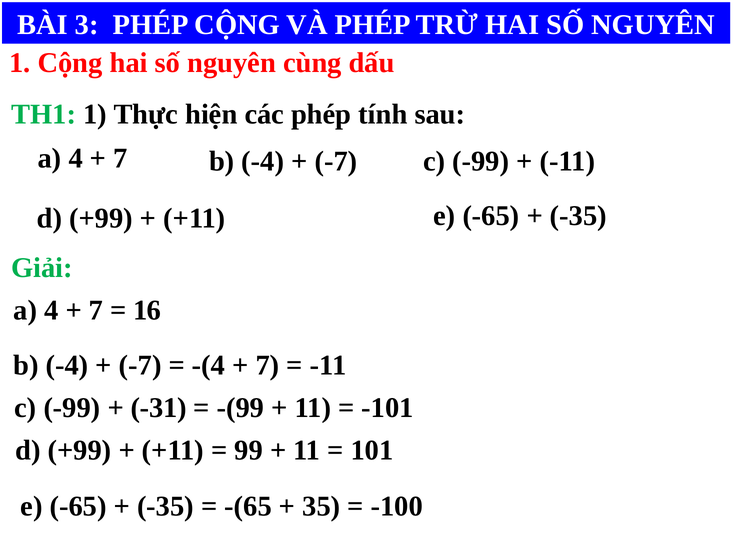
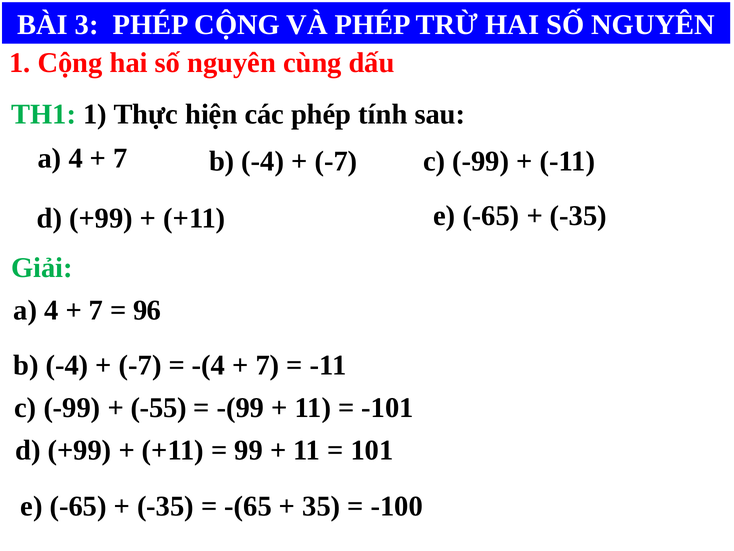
16: 16 -> 96 (147, 310)
-31: -31 -> -55 (159, 407)
